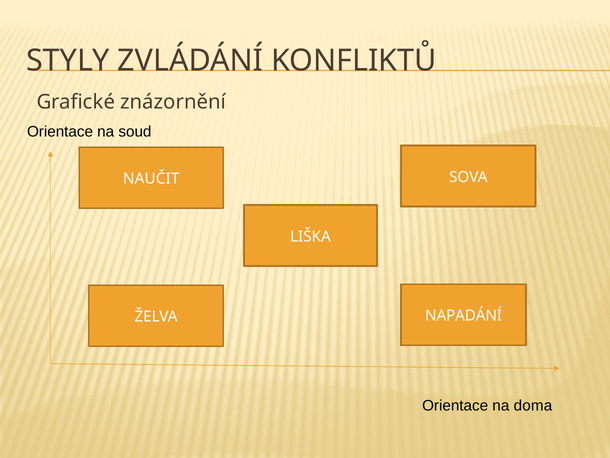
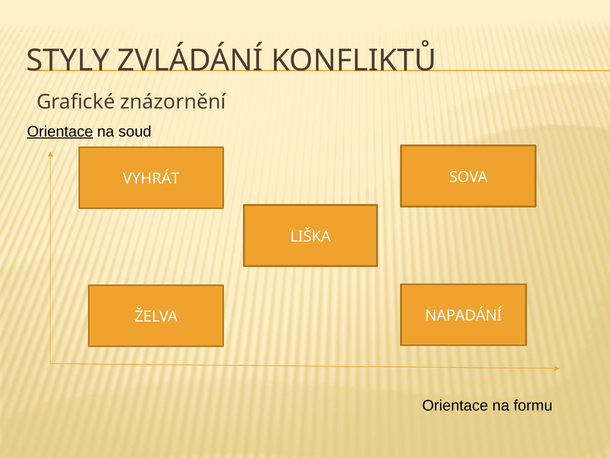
Orientace underline: none -> present (60, 131)
NAUČIT: NAUČIT -> VYHRÁT (151, 179)
doma: doma -> formu (533, 405)
